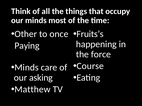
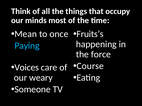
Other: Other -> Mean (26, 34)
Paying colour: white -> light blue (27, 46)
bills underline: present -> none (21, 56)
Minds: Minds -> Voices (27, 68)
asking: asking -> weary (41, 78)
Matthew: Matthew -> Someone (33, 90)
